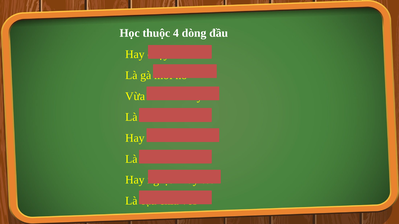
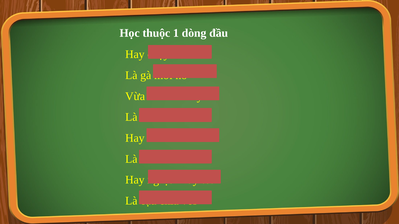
4: 4 -> 1 (176, 33)
